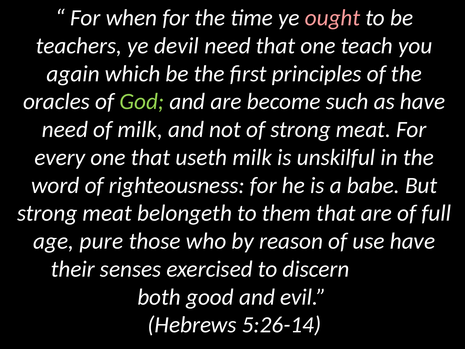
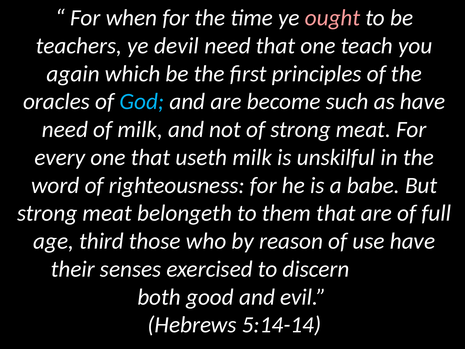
God colour: light green -> light blue (142, 102)
pure: pure -> third (101, 241)
5:26-14: 5:26-14 -> 5:14-14 (281, 325)
